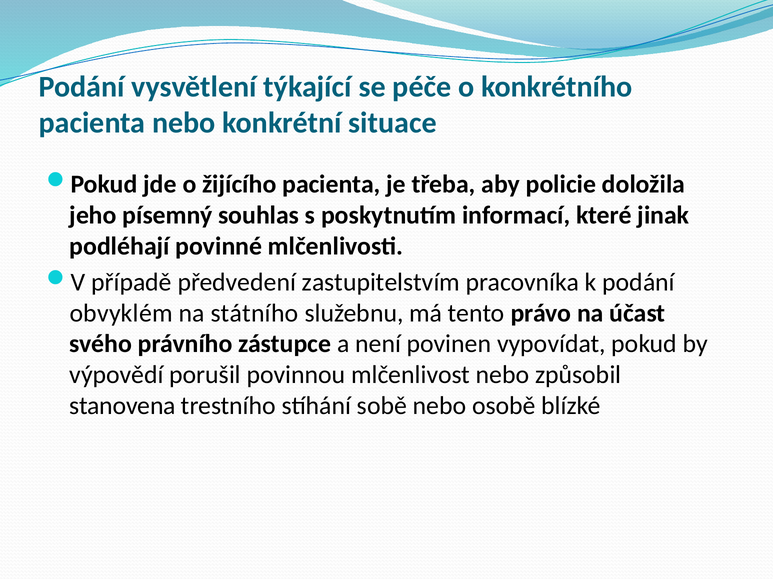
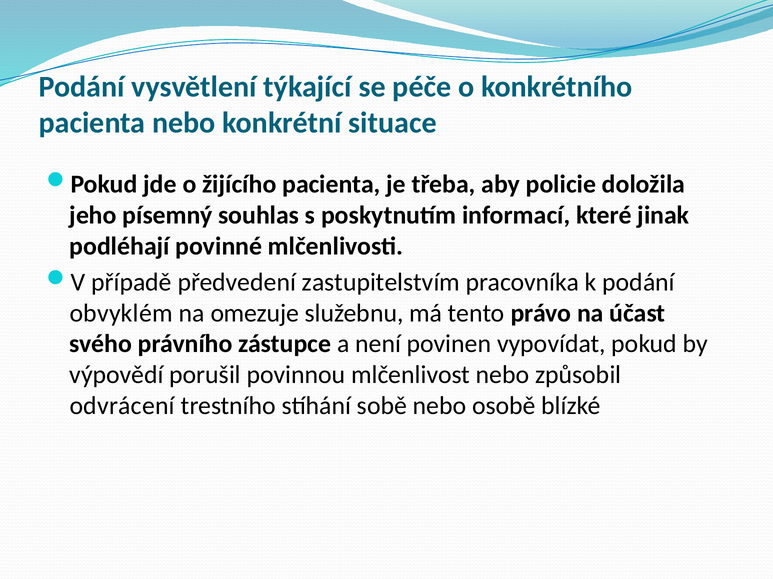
státního: státního -> omezuje (255, 314)
stanovena: stanovena -> odvrácení (122, 406)
